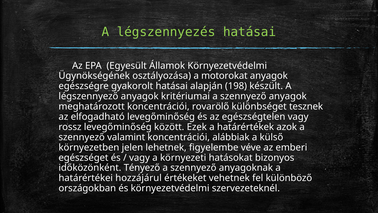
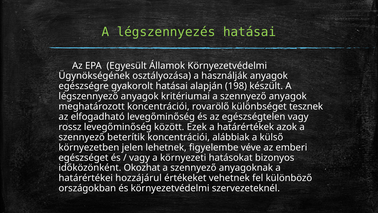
motorokat: motorokat -> használják (224, 76)
valamint: valamint -> beterítik (126, 137)
Tényező: Tényező -> Okozhat (142, 168)
